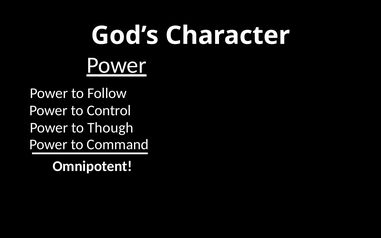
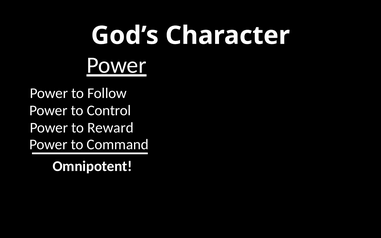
Though: Though -> Reward (110, 128)
